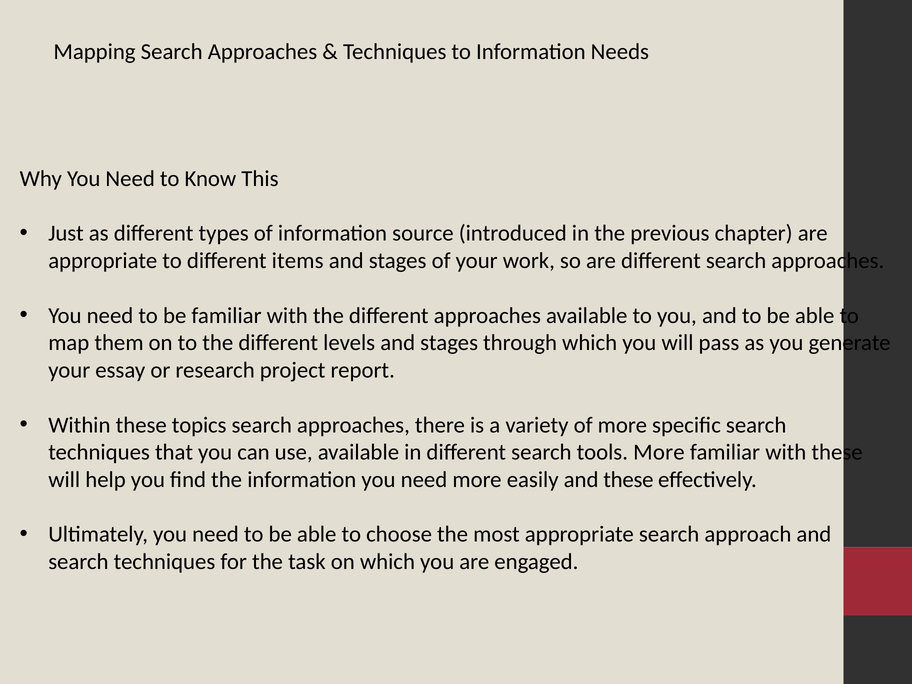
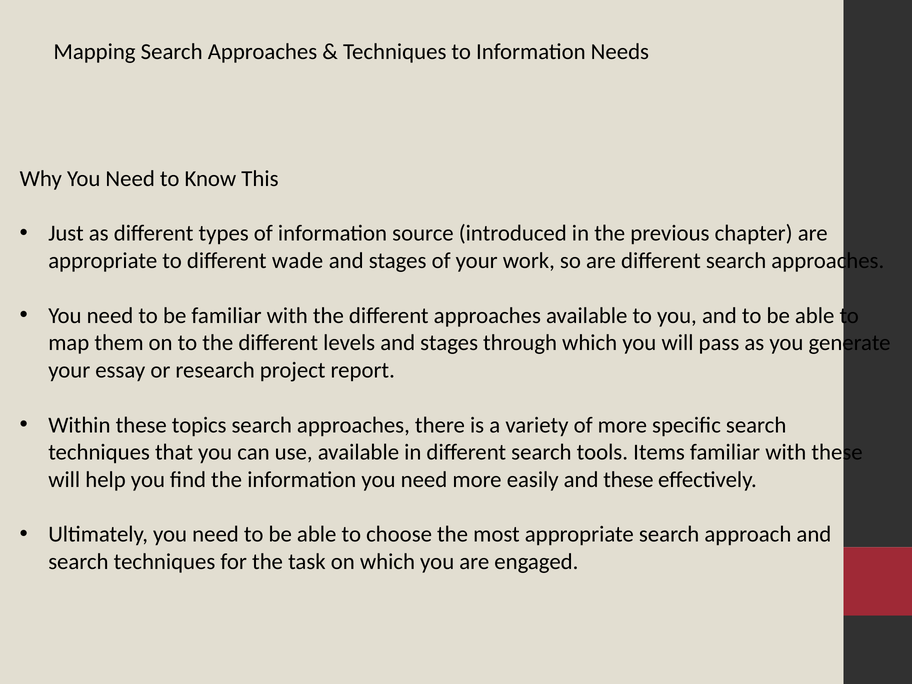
items: items -> wade (298, 261)
tools More: More -> Items (659, 452)
